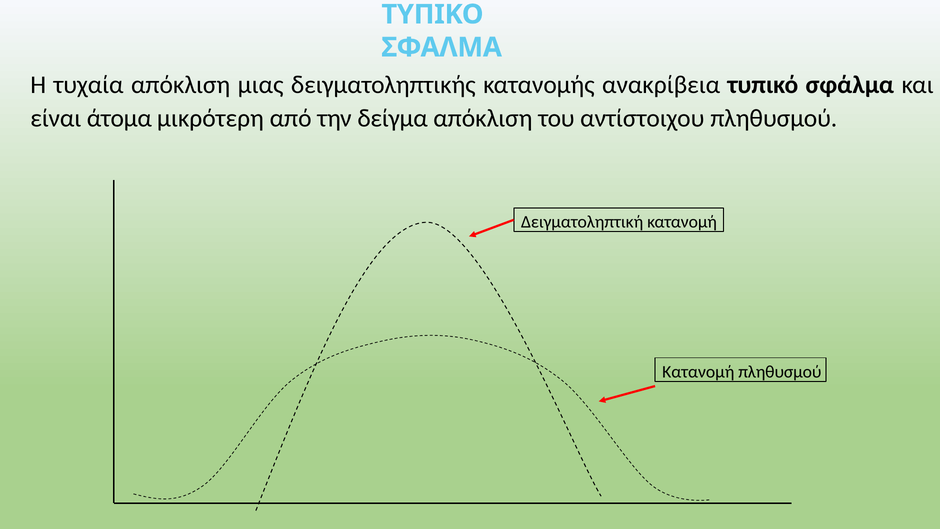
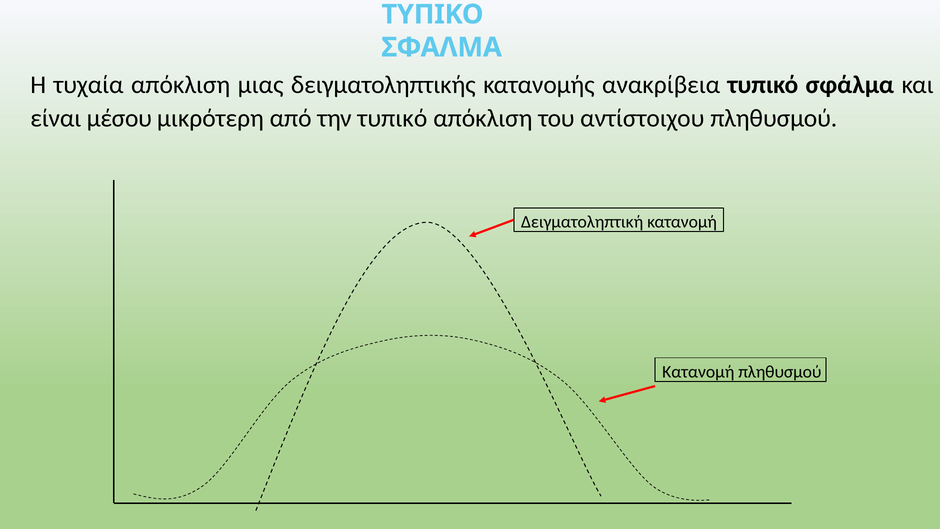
άτομα: άτομα -> μέσου (119, 118)
την δείγμα: δείγμα -> τυπικό (392, 118)
